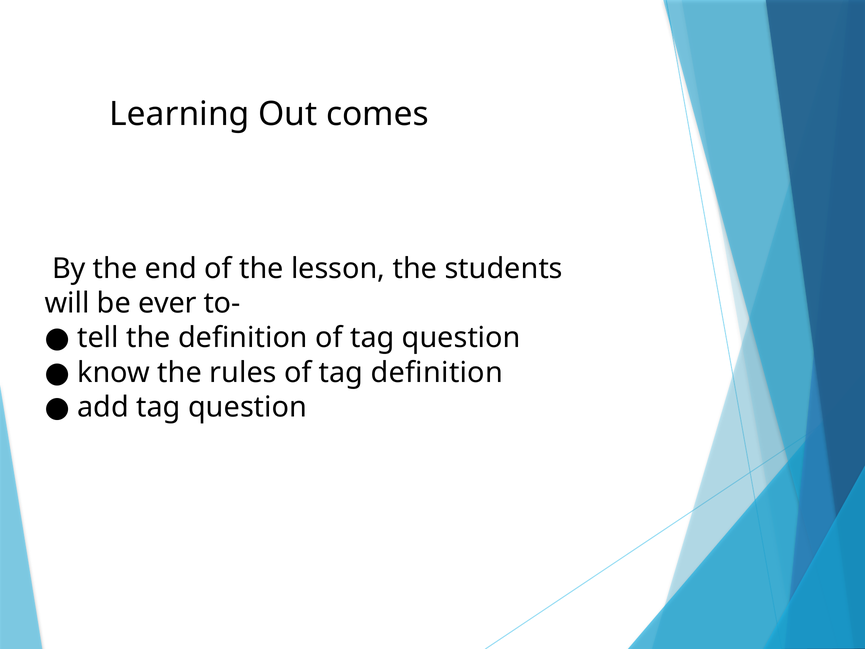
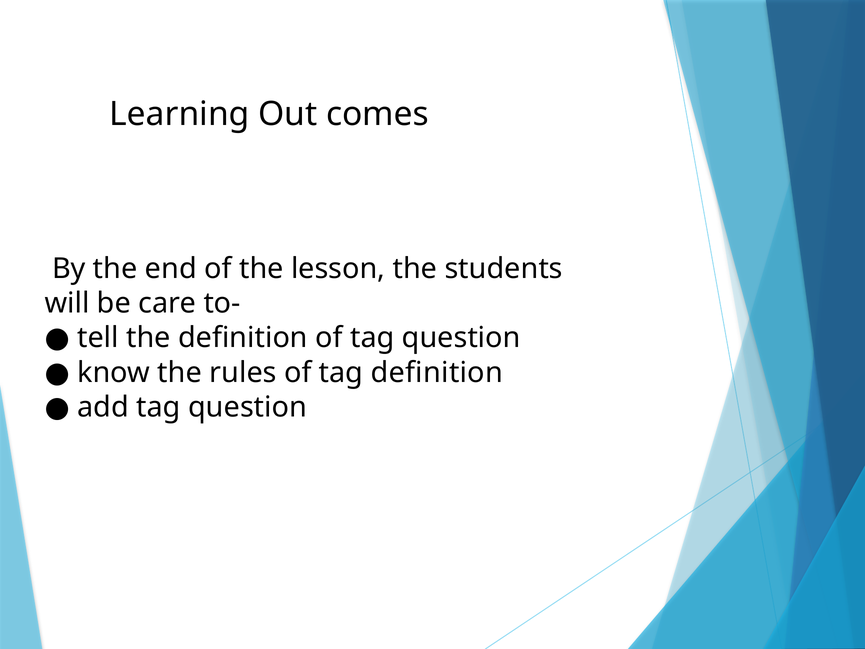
ever: ever -> care (167, 303)
